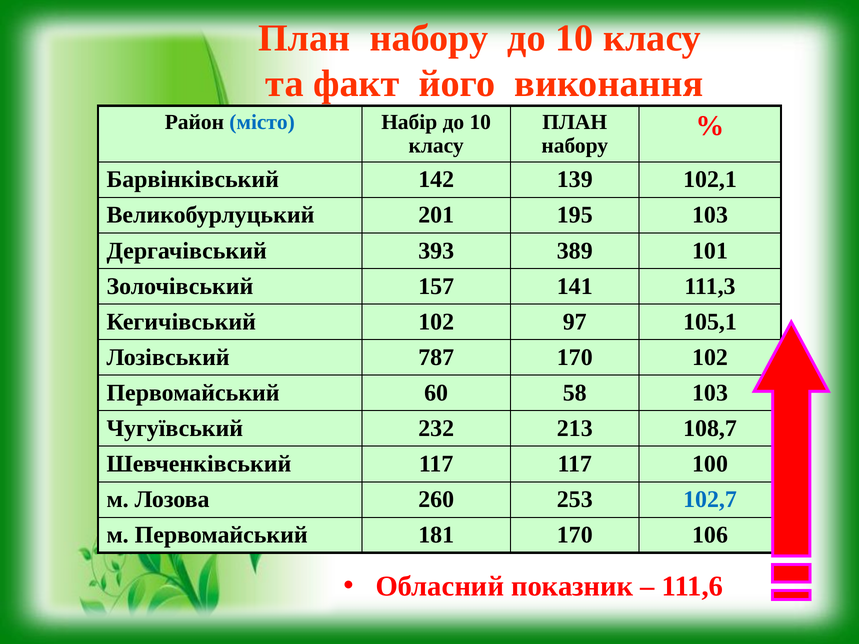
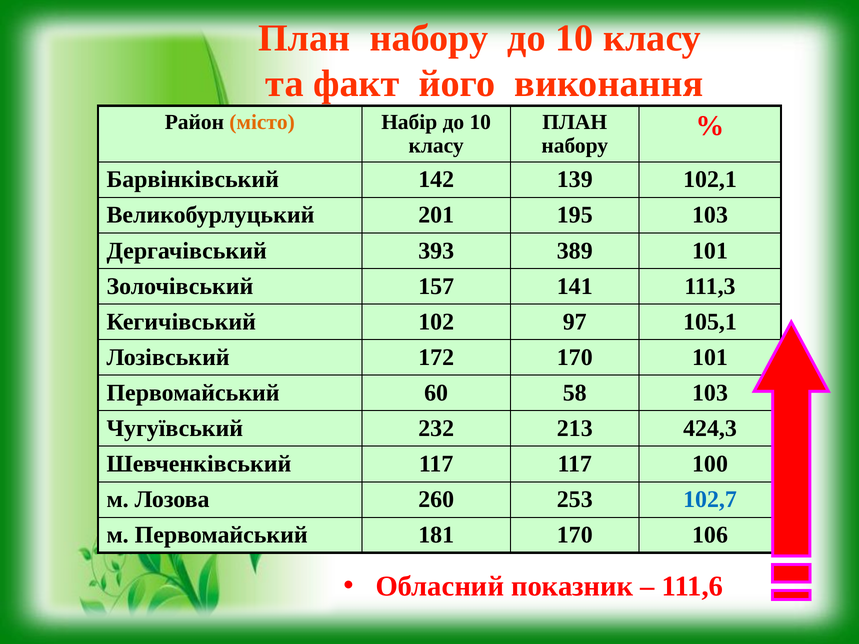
місто colour: blue -> orange (262, 122)
787: 787 -> 172 (436, 357)
170 102: 102 -> 101 (710, 357)
108,7: 108,7 -> 424,3 (710, 429)
